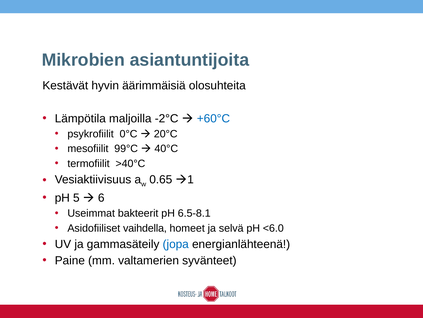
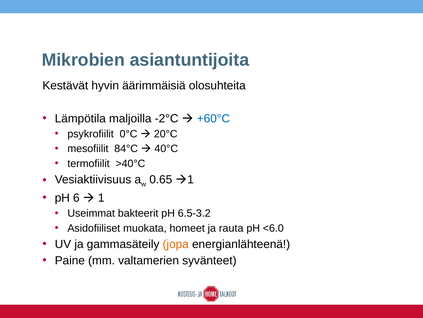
99°C: 99°C -> 84°C (126, 148)
5: 5 -> 6 (76, 197)
6: 6 -> 1 (101, 197)
6.5-8.1: 6.5-8.1 -> 6.5-3.2 (194, 213)
vaihdella: vaihdella -> muokata (145, 228)
selvä: selvä -> rauta (231, 228)
jopa colour: blue -> orange (176, 244)
